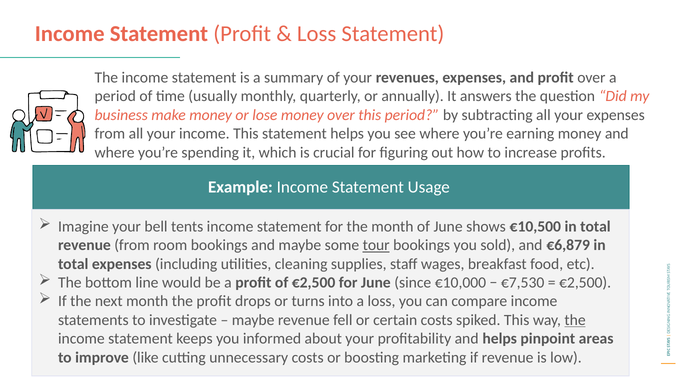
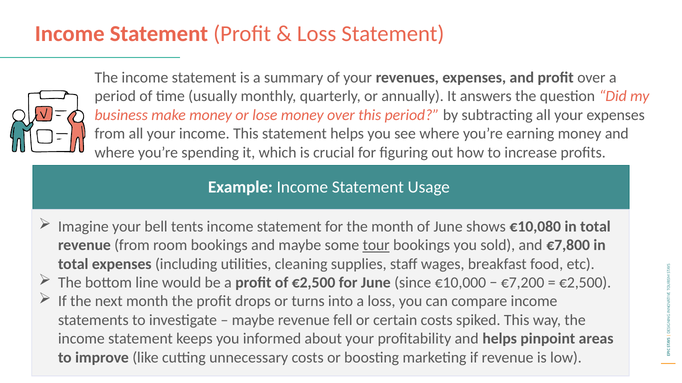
€10,500: €10,500 -> €10,080 (535, 227)
€6,879: €6,879 -> €7,800 (568, 246)
€7,530: €7,530 -> €7,200 (523, 283)
the underline: present -> none (575, 321)
